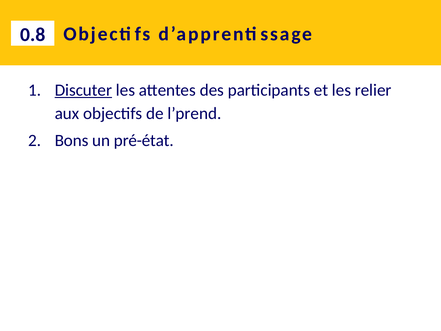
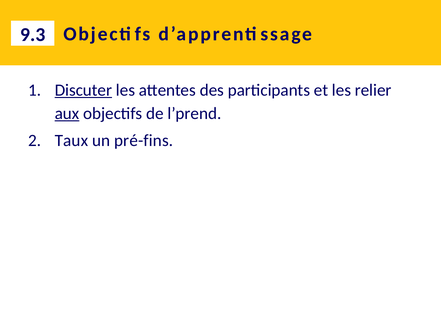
0.8: 0.8 -> 9.3 (33, 35)
aux underline: none -> present (67, 113)
Bons: Bons -> Taux (72, 140)
pré-état: pré-état -> pré-fins (144, 140)
